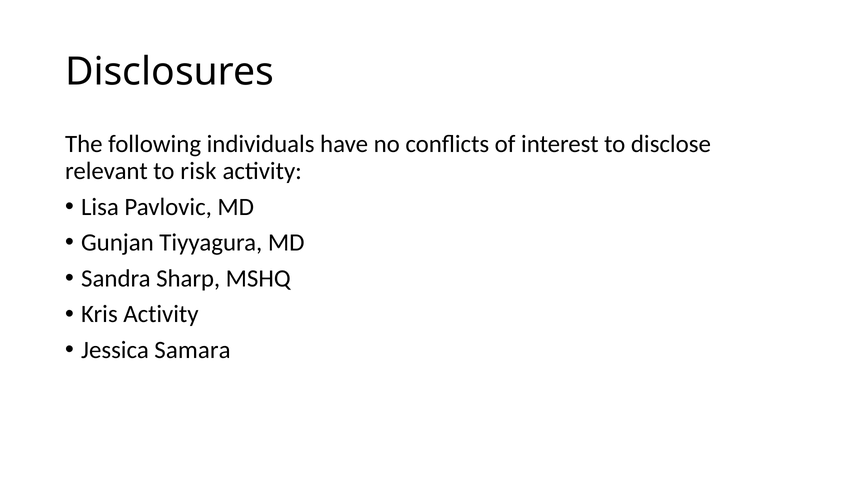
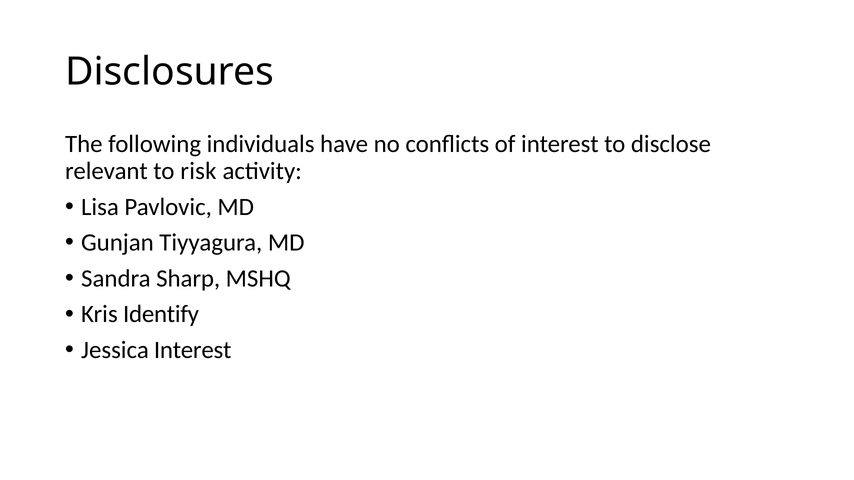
Kris Activity: Activity -> Identify (161, 315)
Jessica Samara: Samara -> Interest (193, 350)
